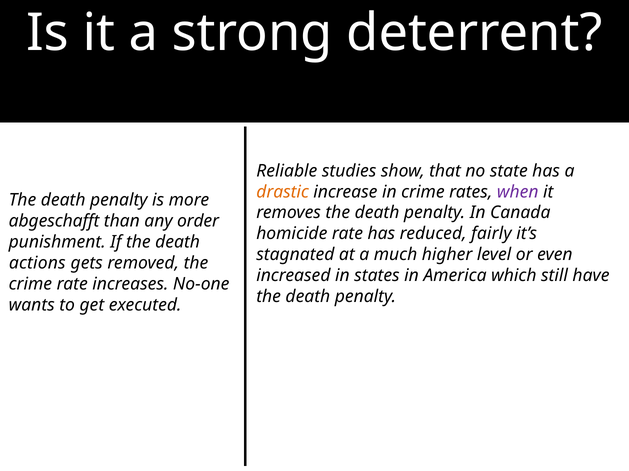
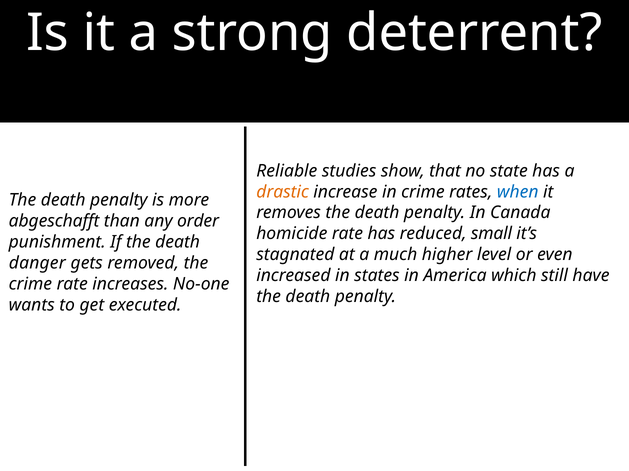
when colour: purple -> blue (518, 192)
fairly: fairly -> small (492, 234)
actions: actions -> danger (37, 263)
